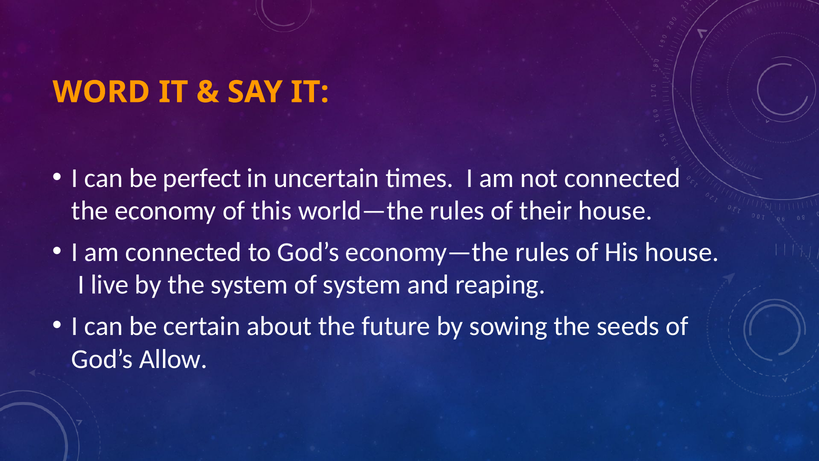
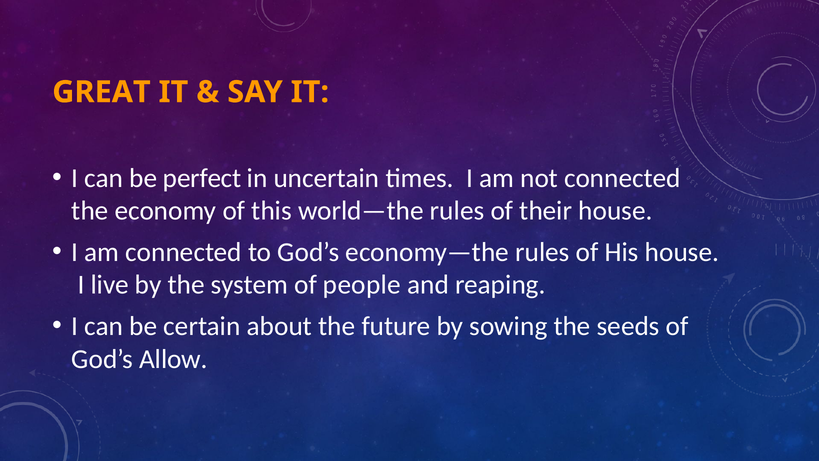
WORD: WORD -> GREAT (101, 92)
of system: system -> people (362, 285)
